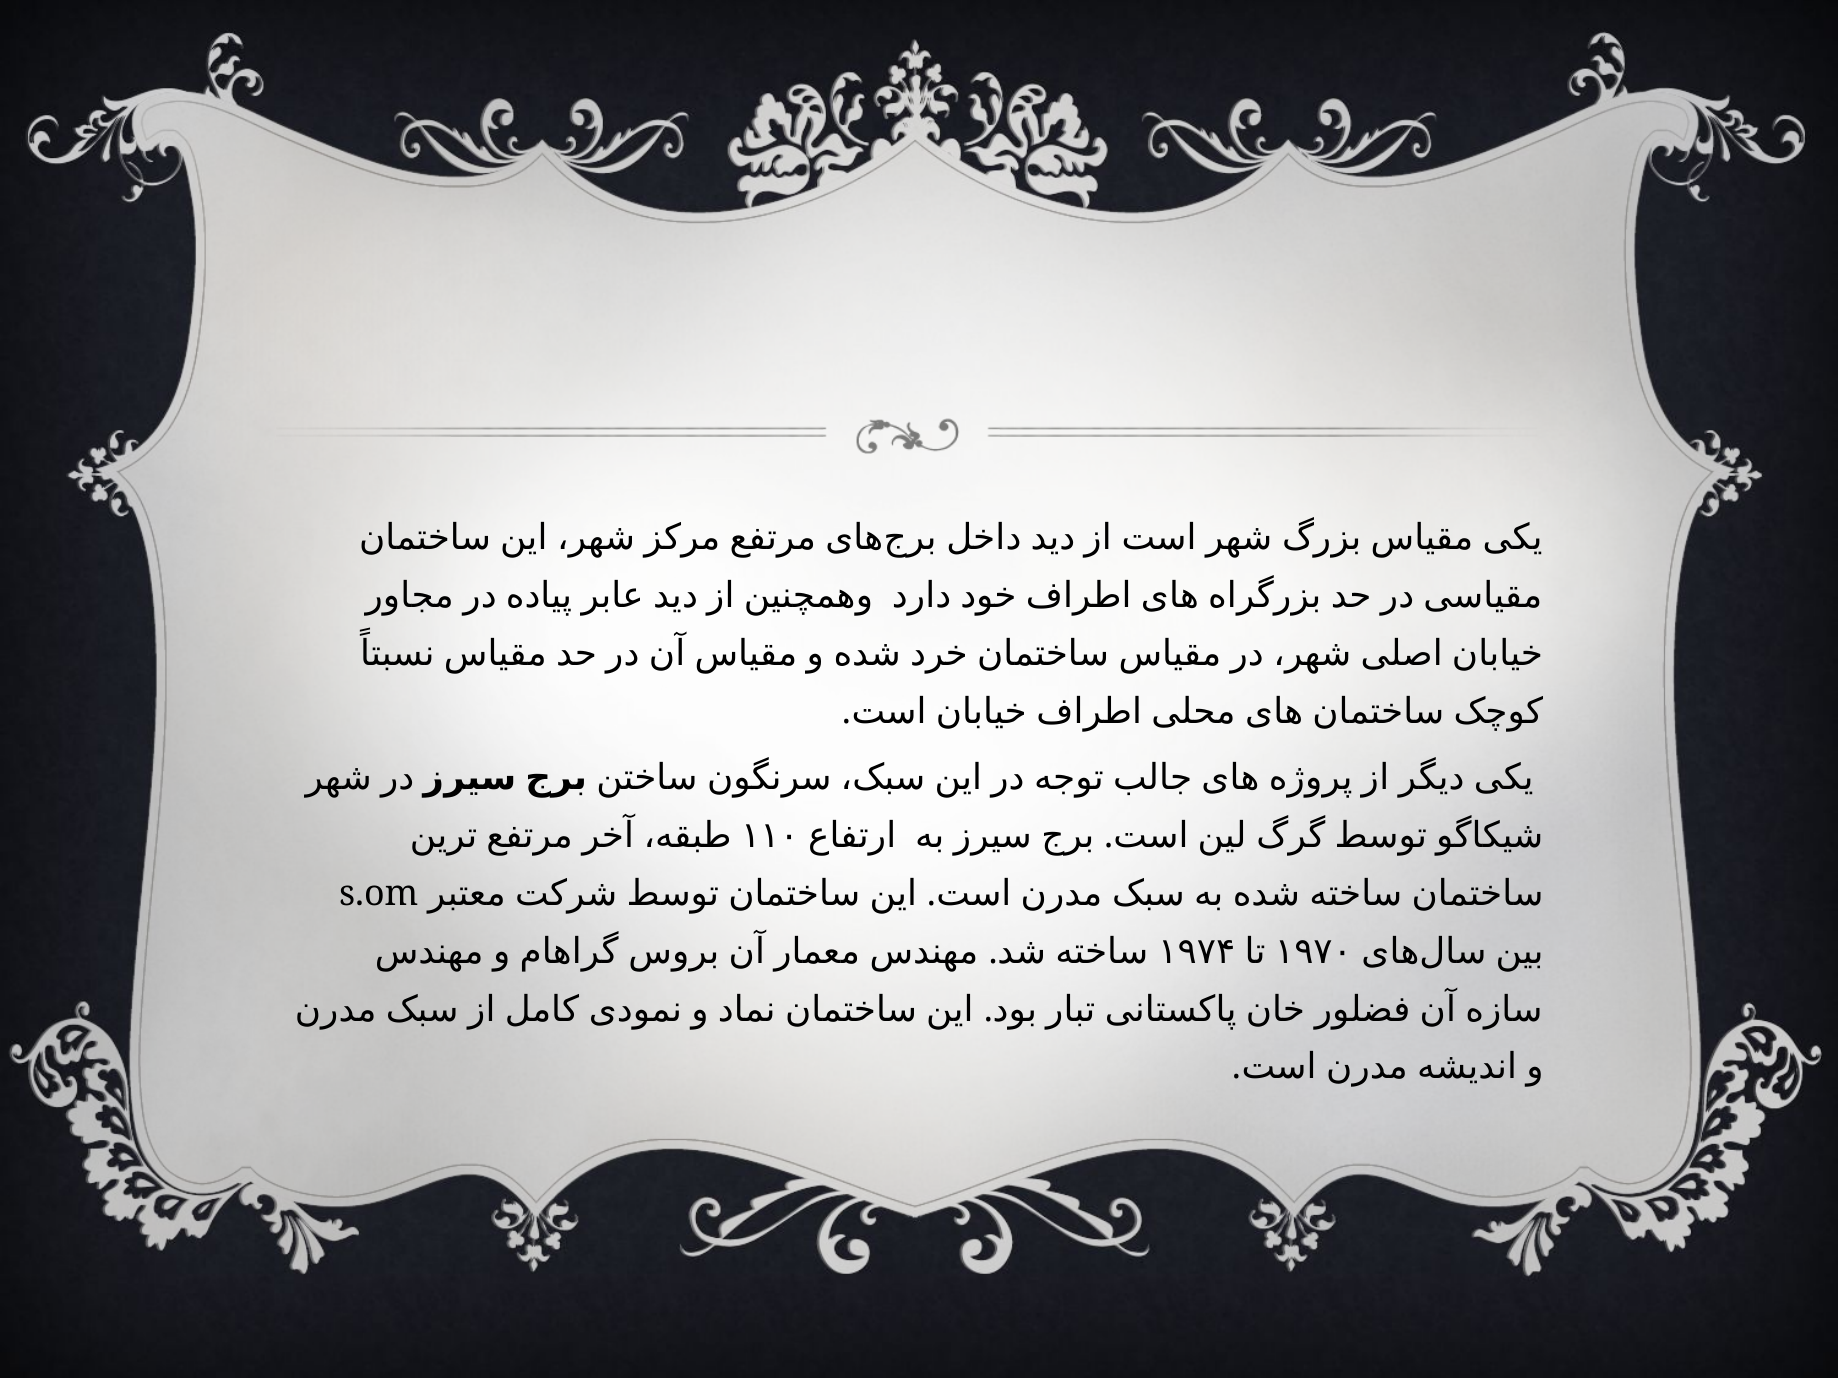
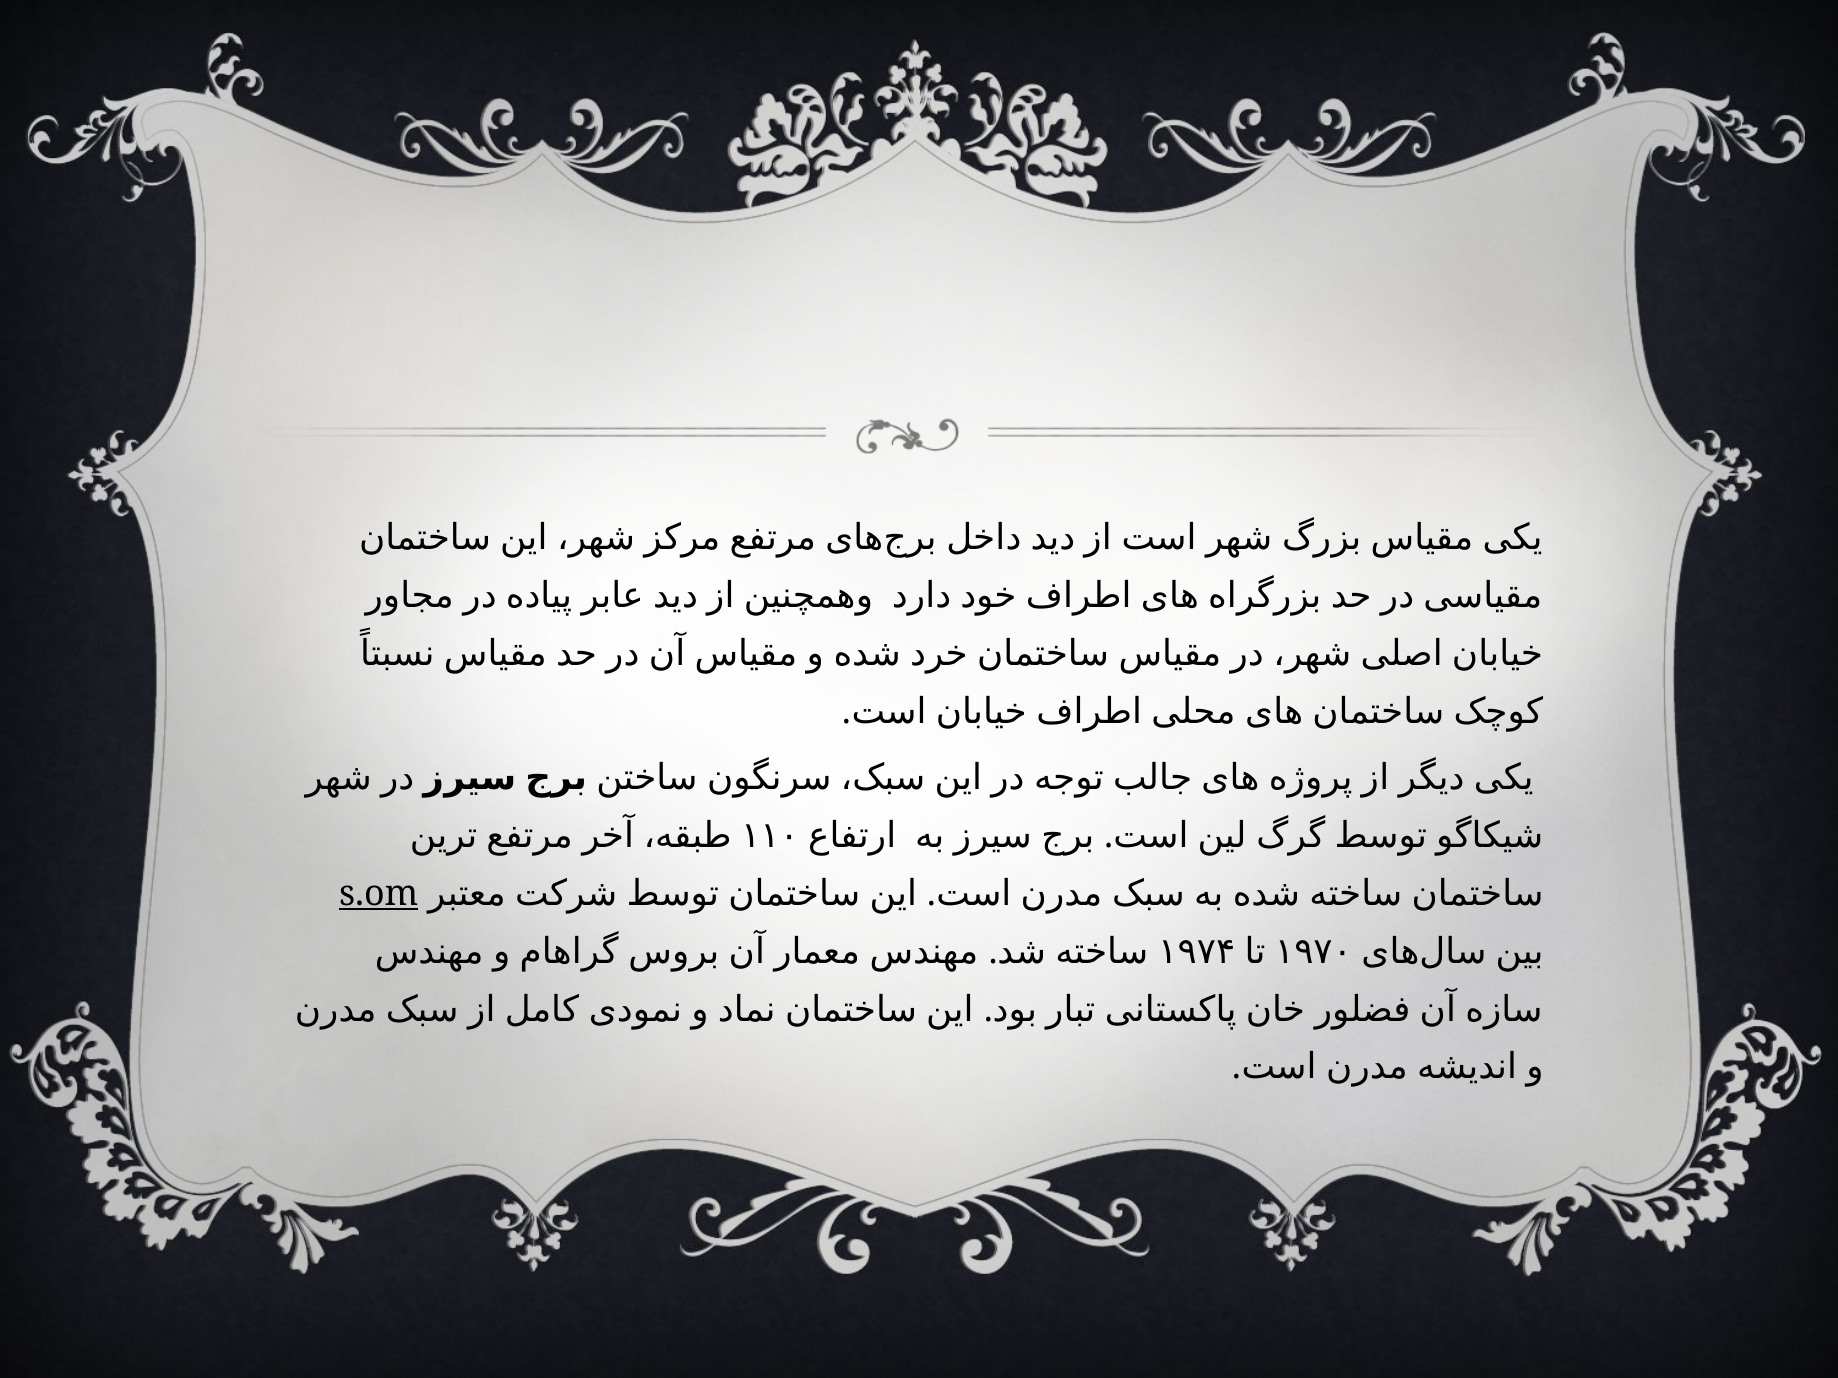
s.om underline: none -> present (379, 894)
